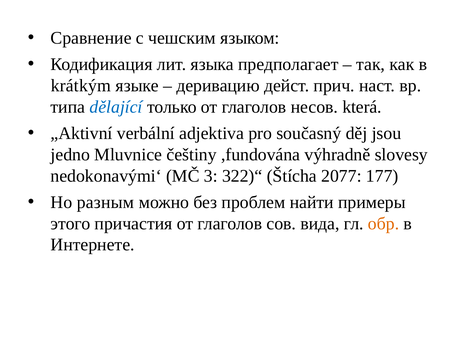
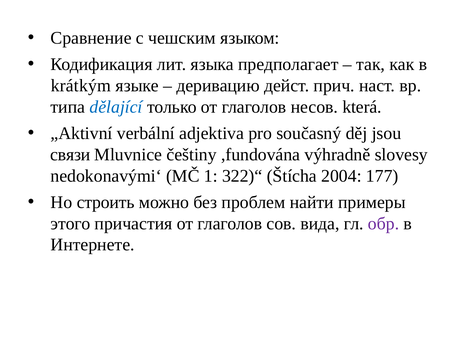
jedno: jedno -> связи (70, 155)
3: 3 -> 1 (211, 176)
2077: 2077 -> 2004 (341, 176)
разным: разным -> строить (106, 202)
обр colour: orange -> purple (384, 223)
